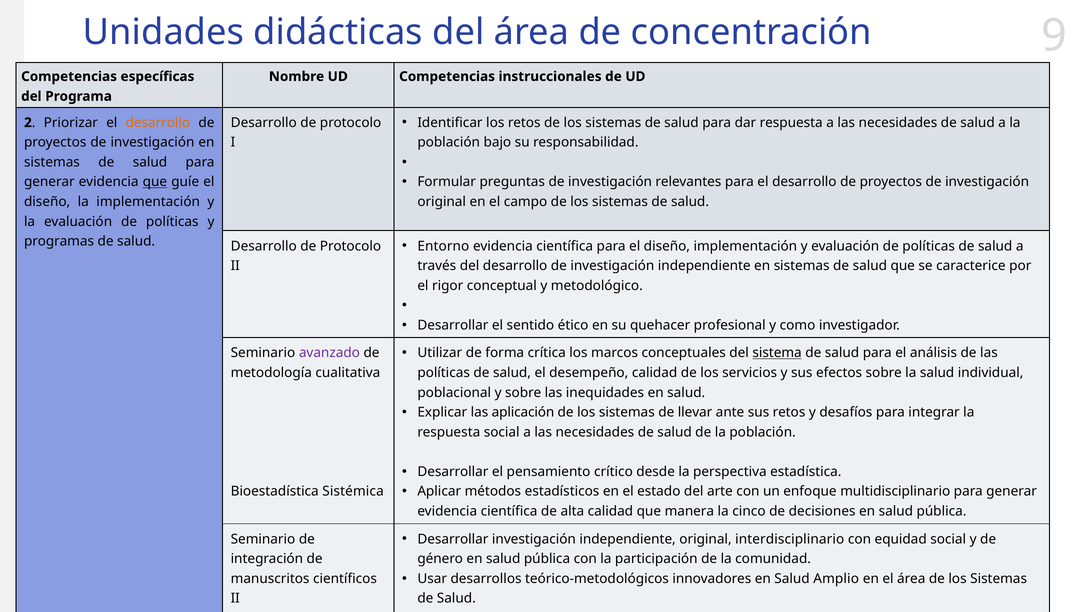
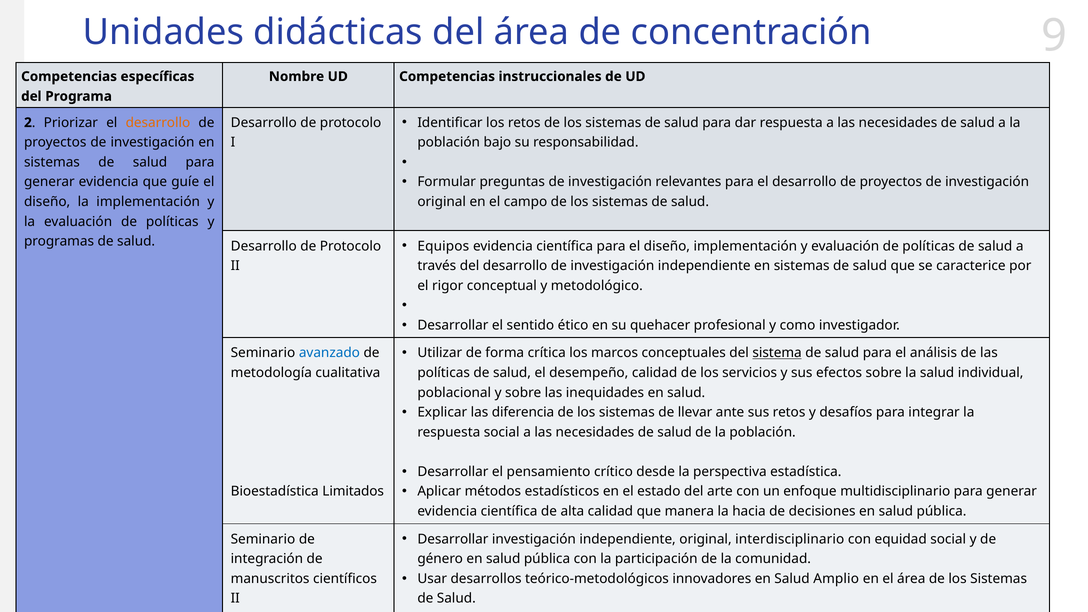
que underline: present -> none (155, 182)
Entorno: Entorno -> Equipos (443, 246)
avanzado colour: purple -> blue (329, 353)
aplicación: aplicación -> diferencia (523, 412)
Sistémica: Sistémica -> Limitados (353, 492)
cinco: cinco -> hacia (749, 511)
